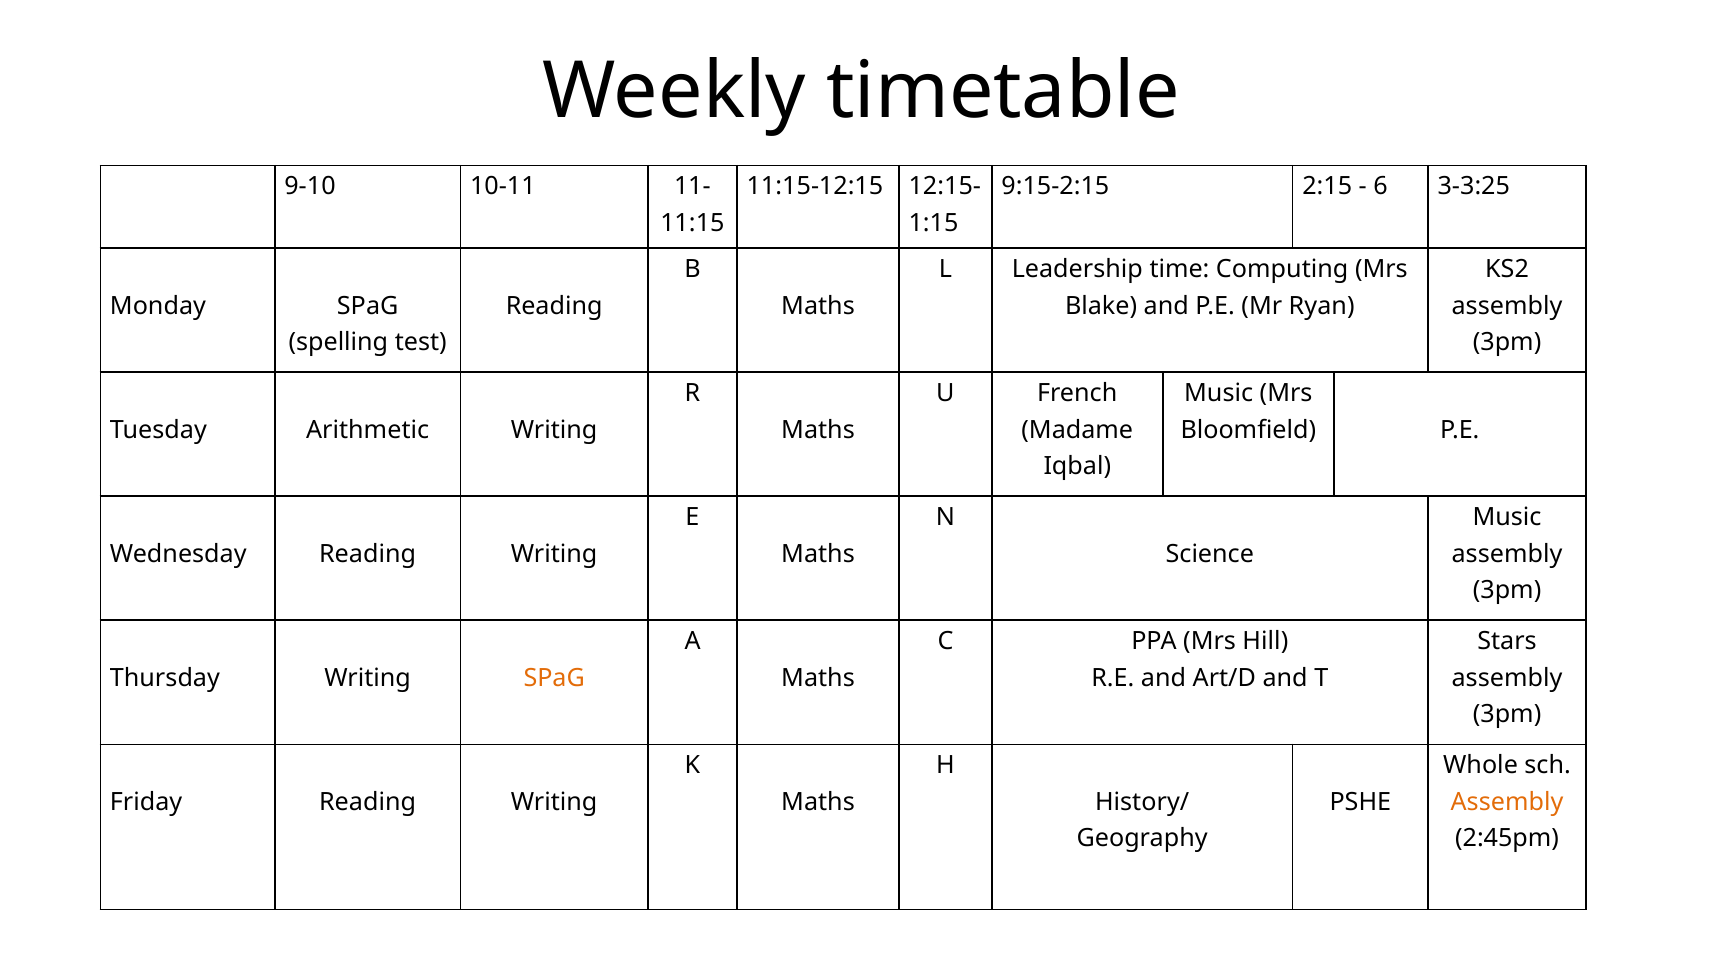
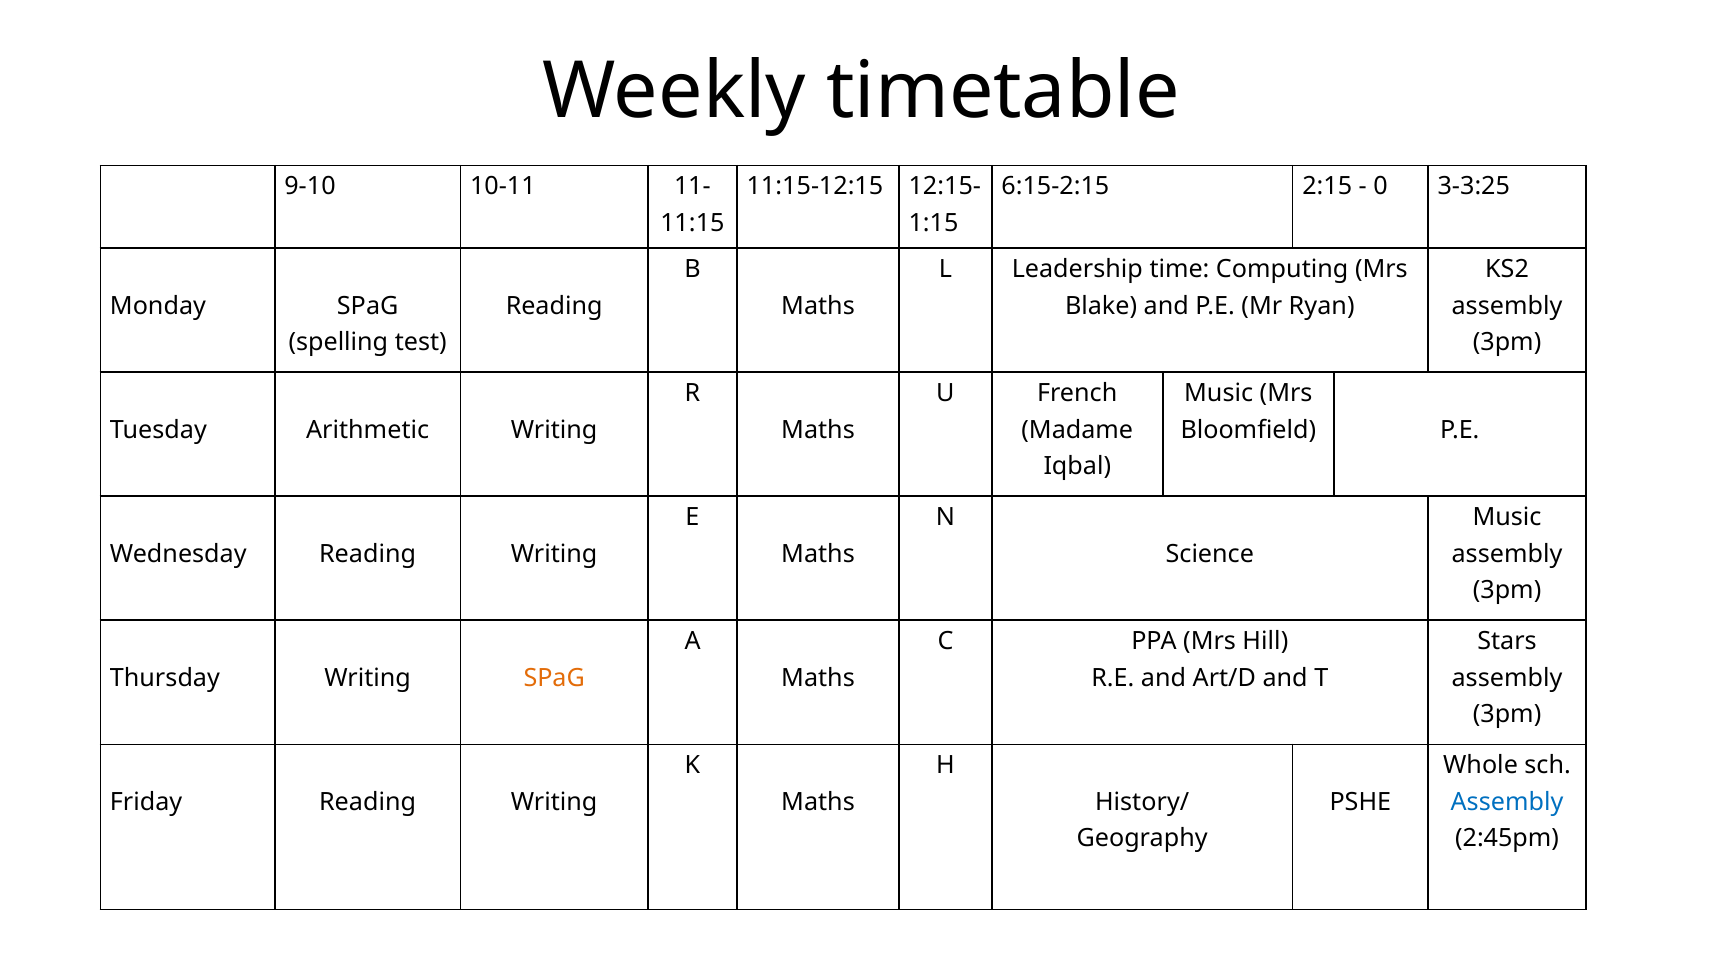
9:15-2:15: 9:15-2:15 -> 6:15-2:15 (1055, 187)
6: 6 -> 0 (1381, 187)
Assembly colour: orange -> blue (1507, 802)
